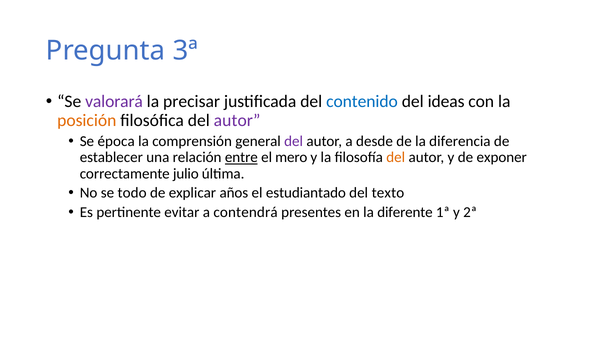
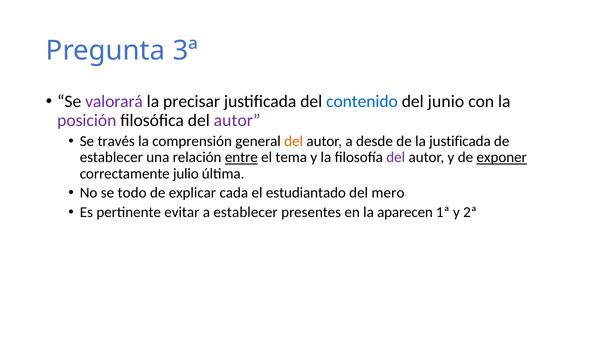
ideas: ideas -> junio (446, 102)
posición colour: orange -> purple (87, 121)
época: época -> través (116, 142)
del colour: purple -> orange (294, 142)
la diferencia: diferencia -> justificada (460, 142)
mero: mero -> tema (291, 158)
del colour: orange -> purple (396, 158)
exponer underline: none -> present (502, 158)
años: años -> cada (234, 193)
texto: texto -> mero (388, 193)
a contendrá: contendrá -> establecer (246, 213)
diferente: diferente -> aparecen (405, 213)
